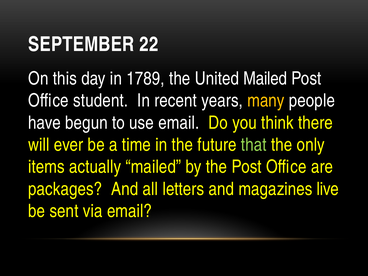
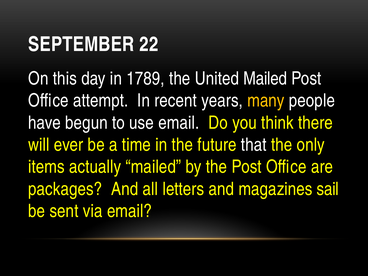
student: student -> attempt (101, 101)
that colour: light green -> white (254, 145)
live: live -> sail (328, 189)
